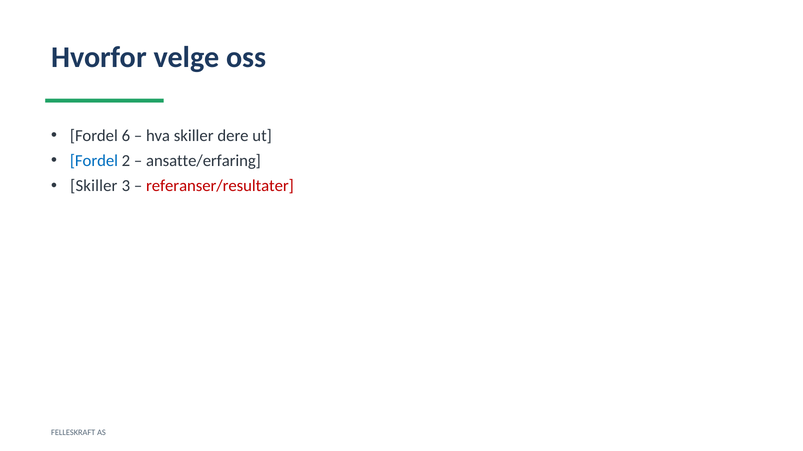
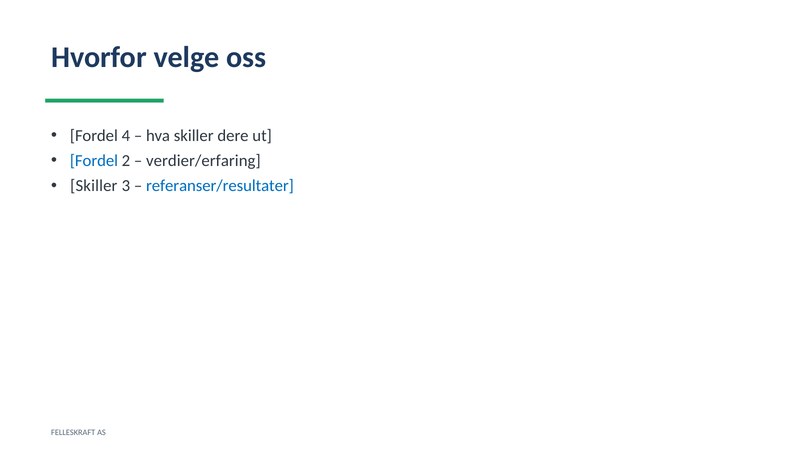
6: 6 -> 4 (126, 136)
ansatte/erfaring: ansatte/erfaring -> verdier/erfaring (203, 161)
referanser/resultater colour: red -> blue (220, 186)
